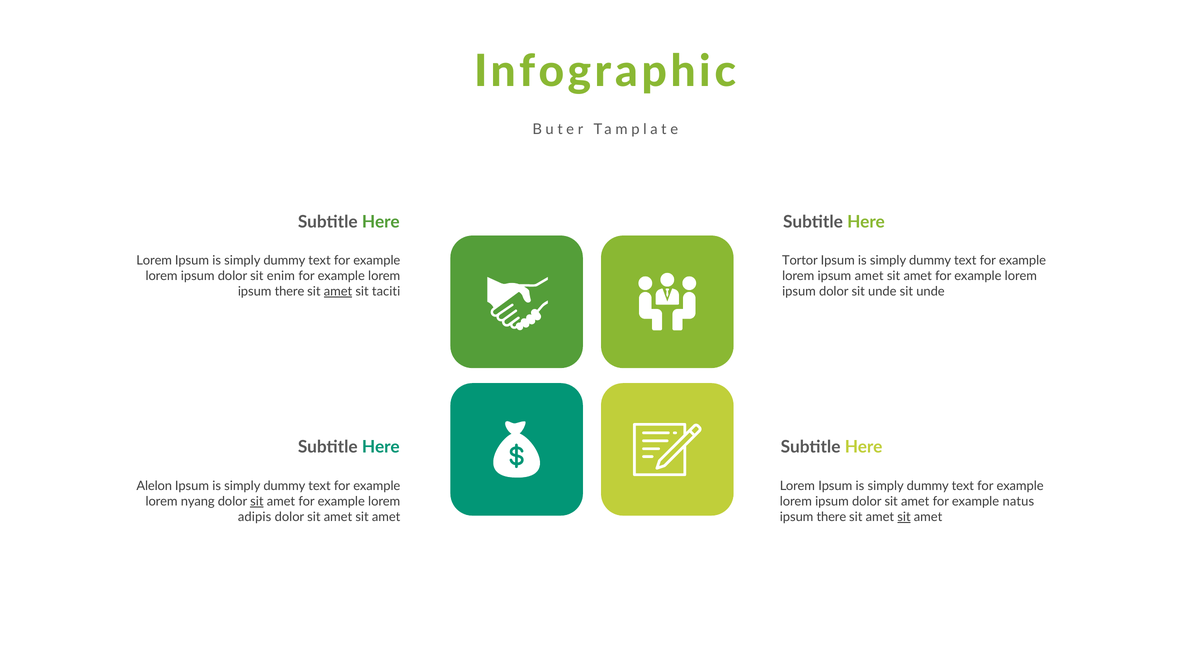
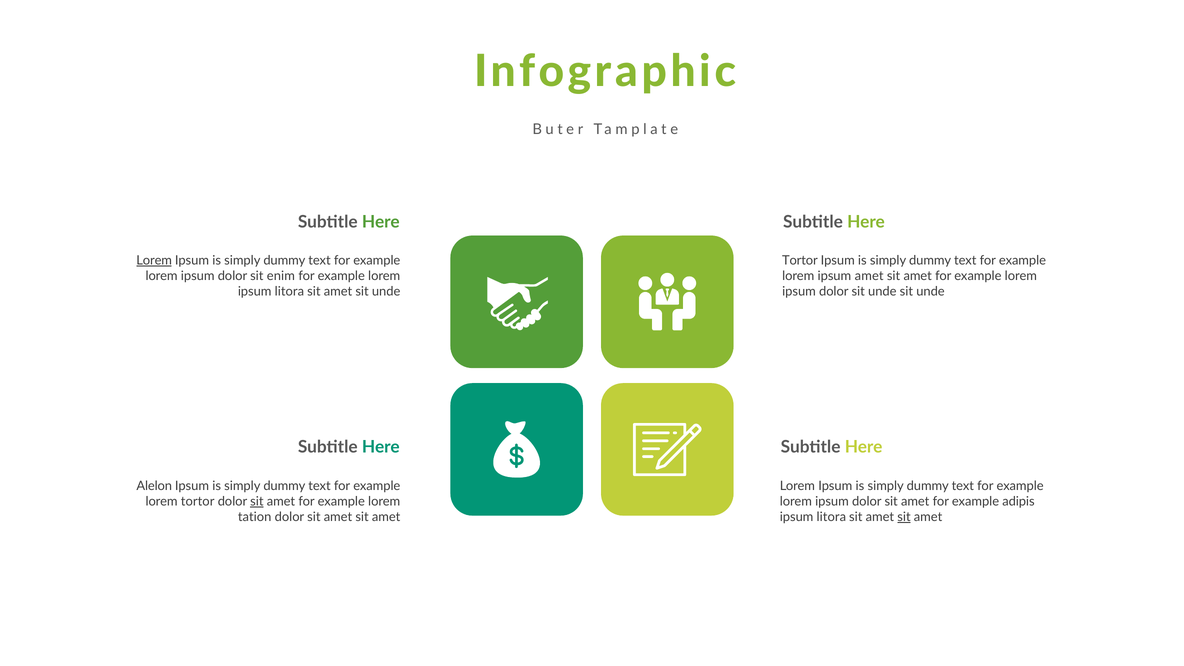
Lorem underline: none -> present (154, 260)
there: there -> litora (289, 291)
amet underline: present -> none (338, 291)
taciti: taciti -> unde (386, 291)
lorem nyang: nyang -> tortor (198, 501)
natus: natus -> adipis (1018, 501)
adipis: adipis -> tation (255, 517)
there: there -> litora (831, 517)
